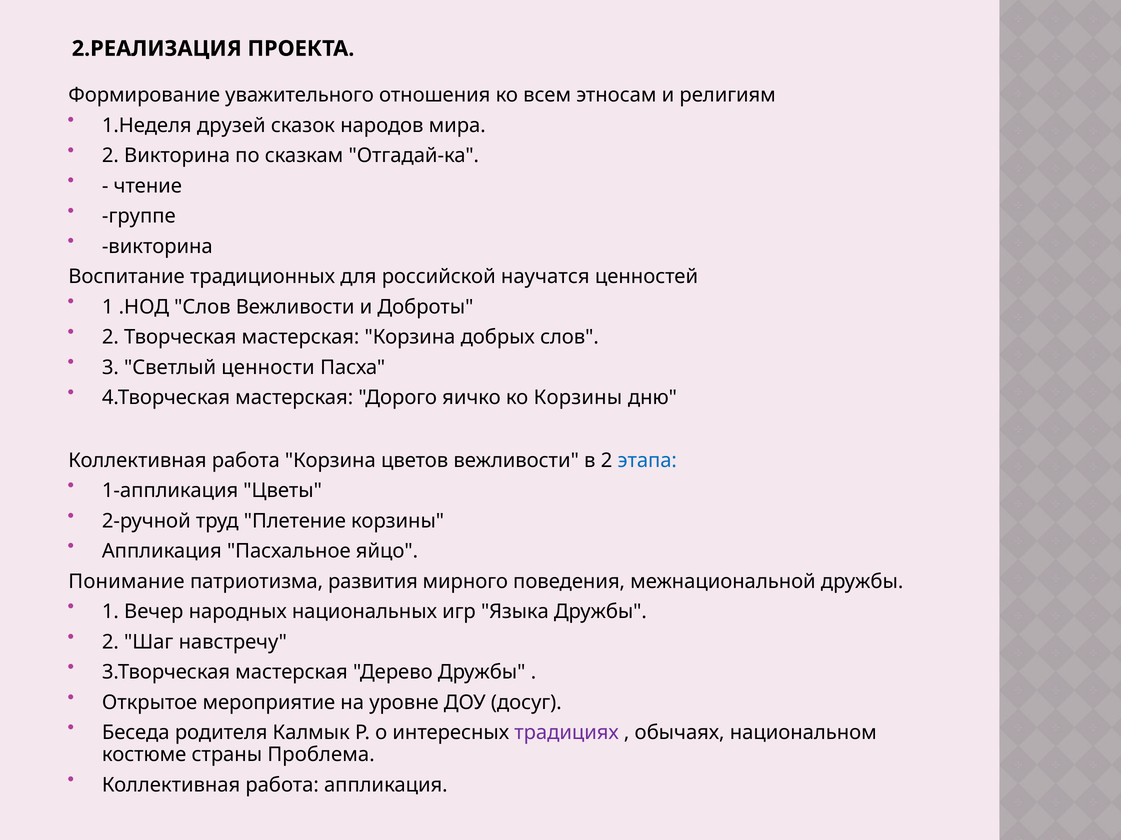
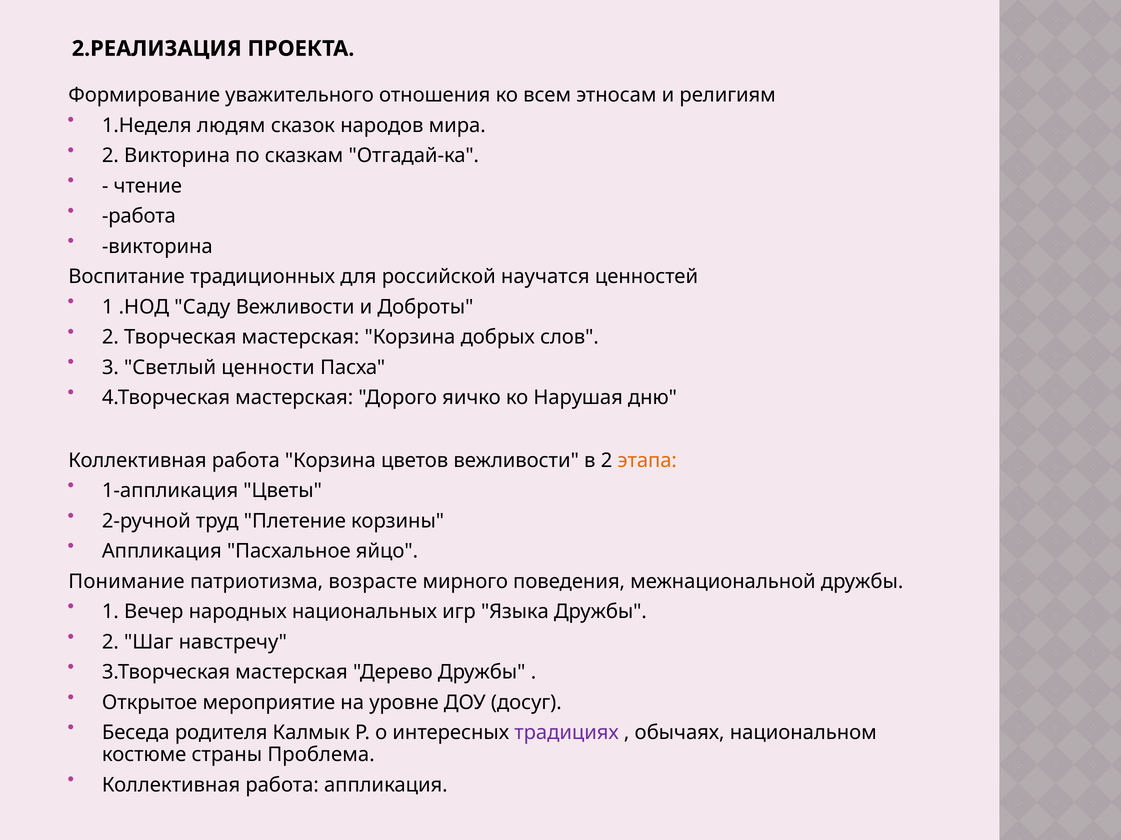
друзей: друзей -> людям (231, 125)
группе: группе -> работа (139, 216)
.НОД Слов: Слов -> Саду (202, 307)
ко Корзины: Корзины -> Нарушая (578, 398)
этапа colour: blue -> orange (647, 461)
развития: развития -> возрасте (373, 582)
